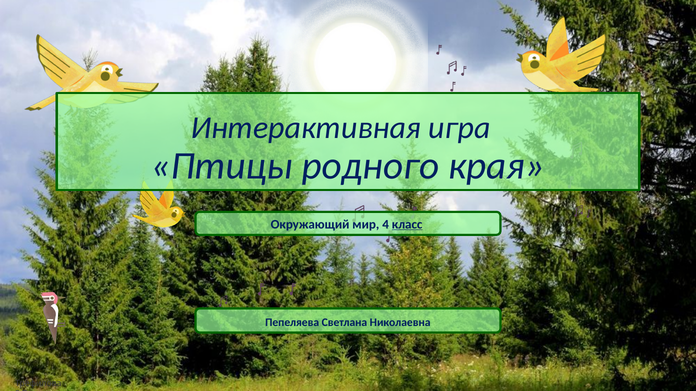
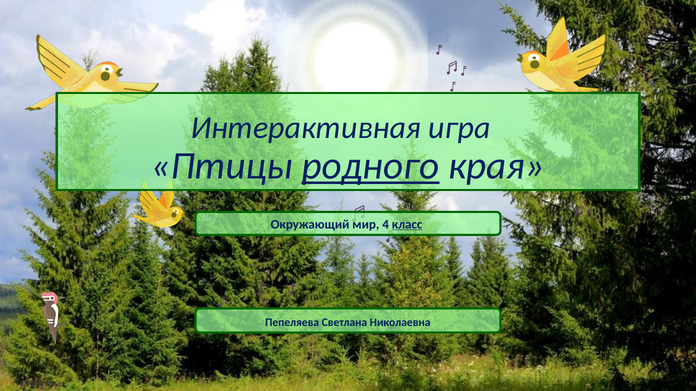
родного underline: none -> present (370, 166)
